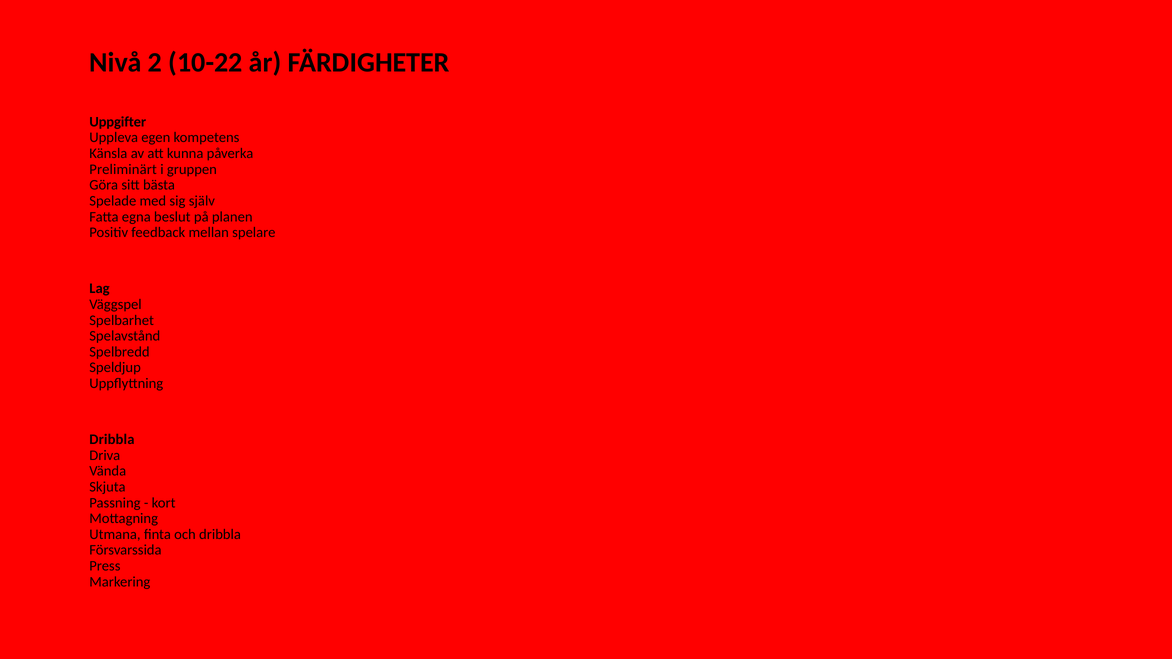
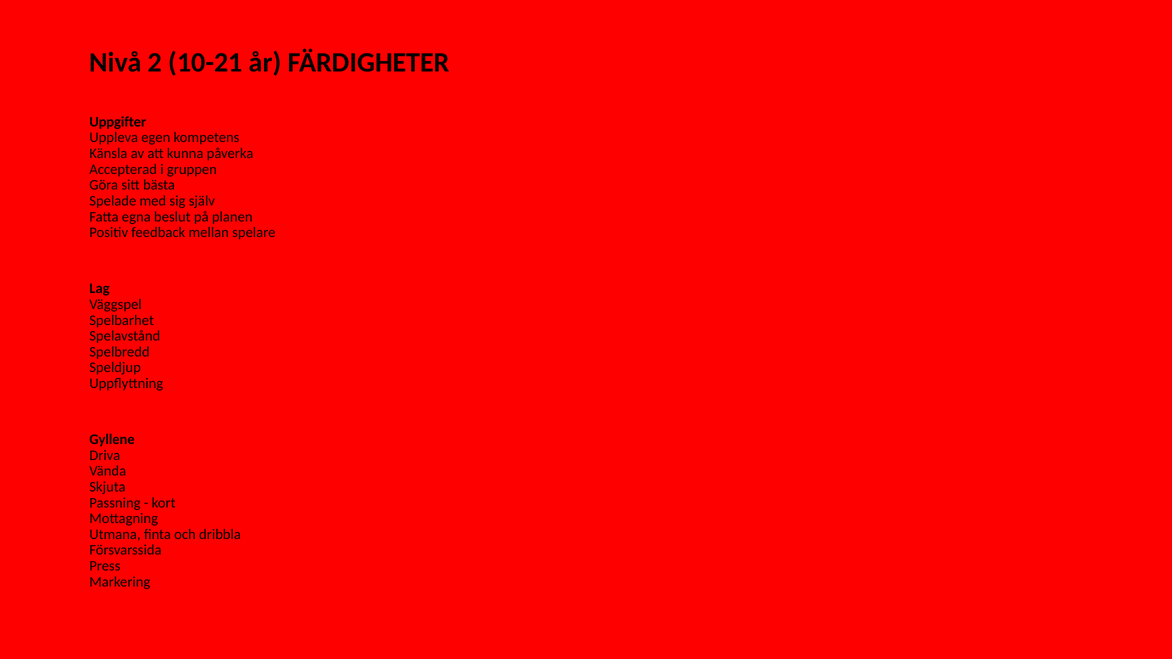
10-22: 10-22 -> 10-21 (205, 62)
Preliminärt: Preliminärt -> Accepterad (123, 169)
Dribbla: Dribbla -> Gyllene (112, 440)
